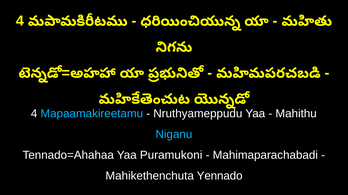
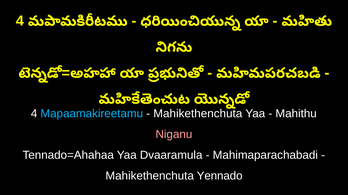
Nruthyameppudu: Nruthyameppudu -> Mahikethenchuta (198, 114)
Niganu colour: light blue -> pink (174, 135)
Puramukoni: Puramukoni -> Dvaaramula (171, 156)
